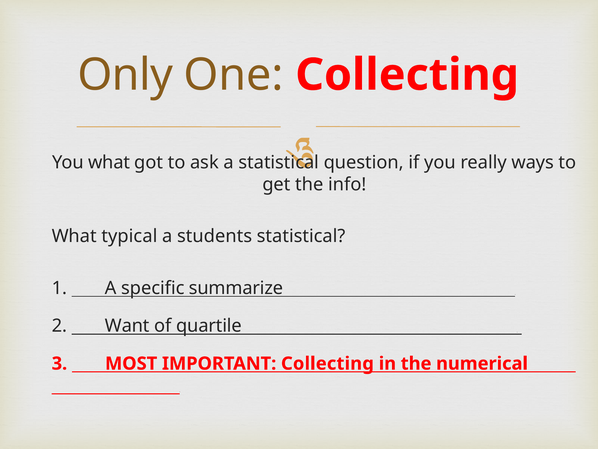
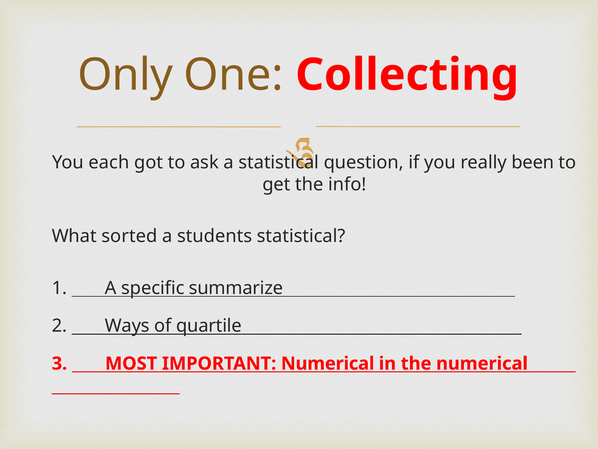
You what: what -> each (109, 162)
ways: ways -> been (533, 162)
typical: typical -> sorted (129, 236)
Want: Want -> Ways (127, 325)
IMPORTANT Collecting: Collecting -> Numerical (328, 363)
